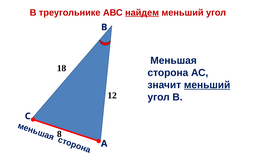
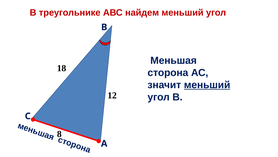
найдем underline: present -> none (142, 13)
